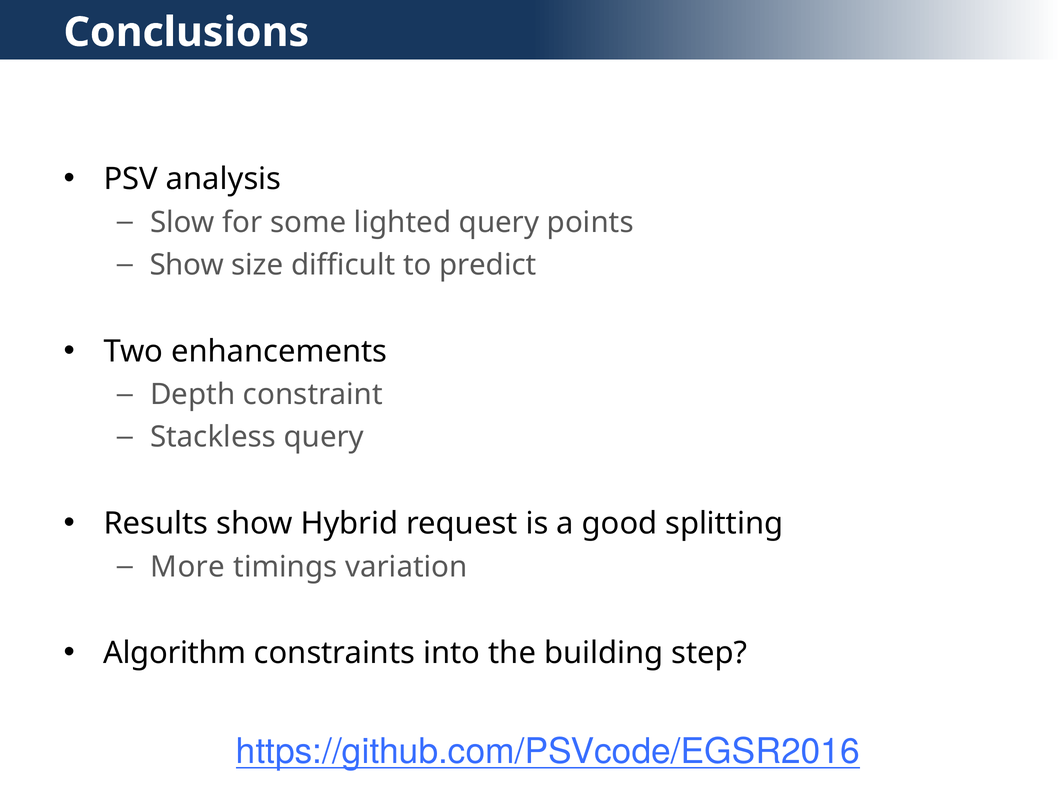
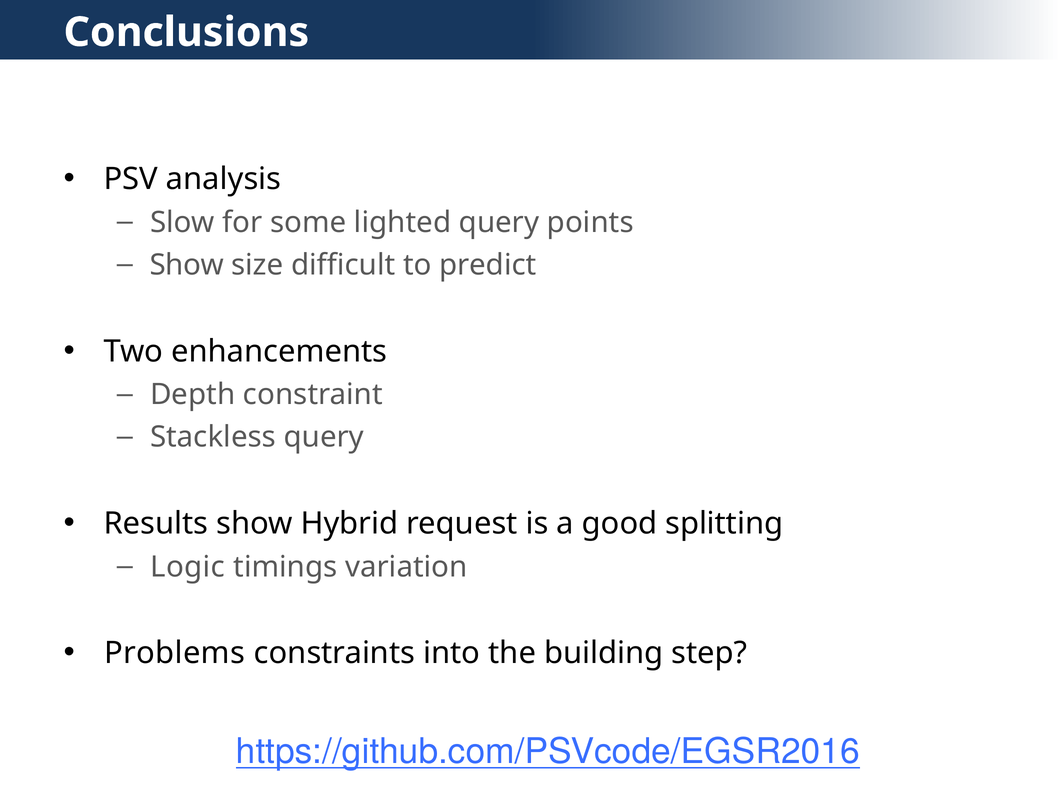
More: More -> Logic (188, 567)
Algorithm: Algorithm -> Problems (175, 654)
